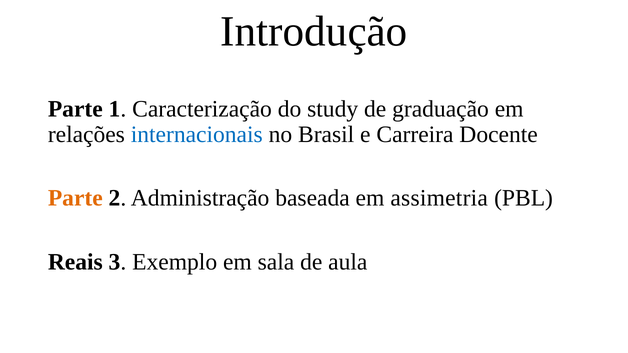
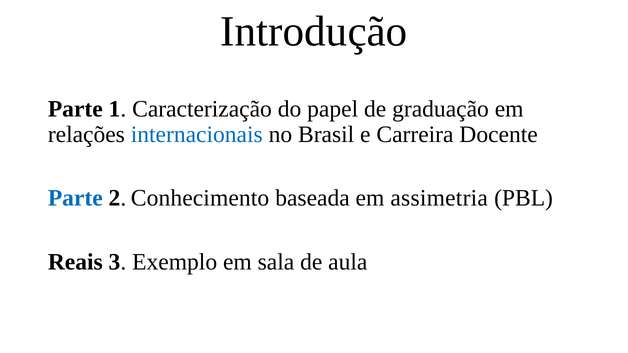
study: study -> papel (333, 109)
Parte colour: orange -> blue (75, 198)
Administração: Administração -> Conhecimento (200, 198)
